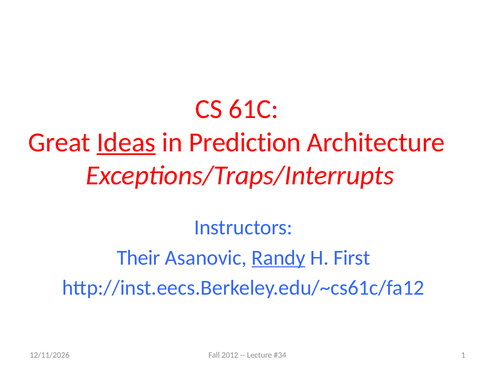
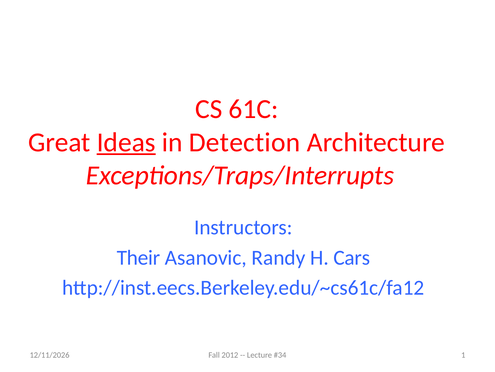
Prediction: Prediction -> Detection (245, 142)
Randy underline: present -> none (279, 257)
First: First -> Cars (352, 257)
